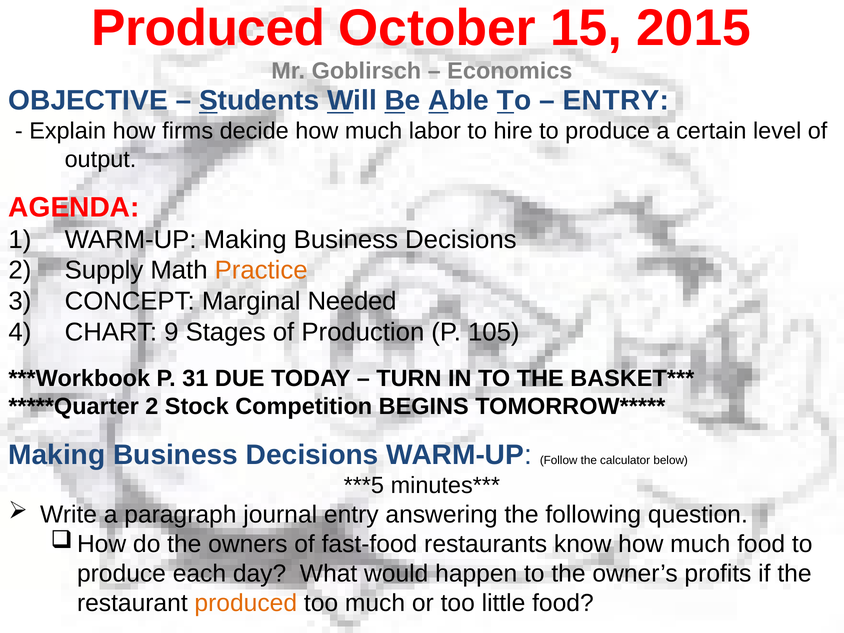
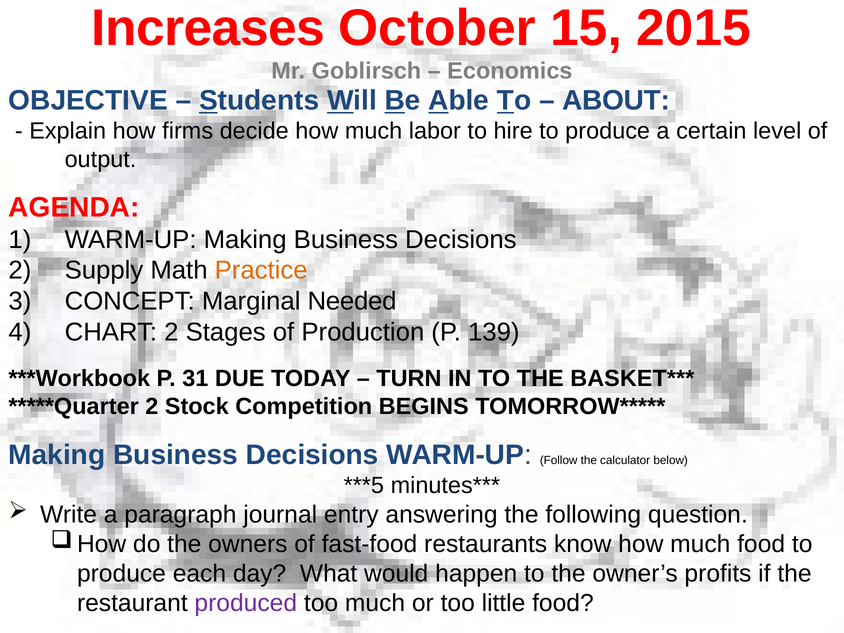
Produced: Produced -> Increases (208, 28)
ENTRY: ENTRY -> ABOUT (616, 100)
CHART 9: 9 -> 2 (171, 332)
105: 105 -> 139 (494, 332)
produced colour: orange -> purple (246, 603)
